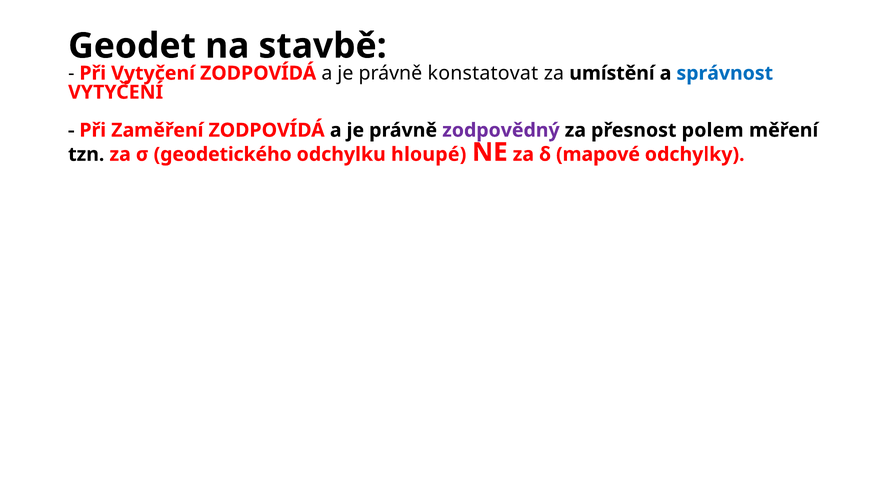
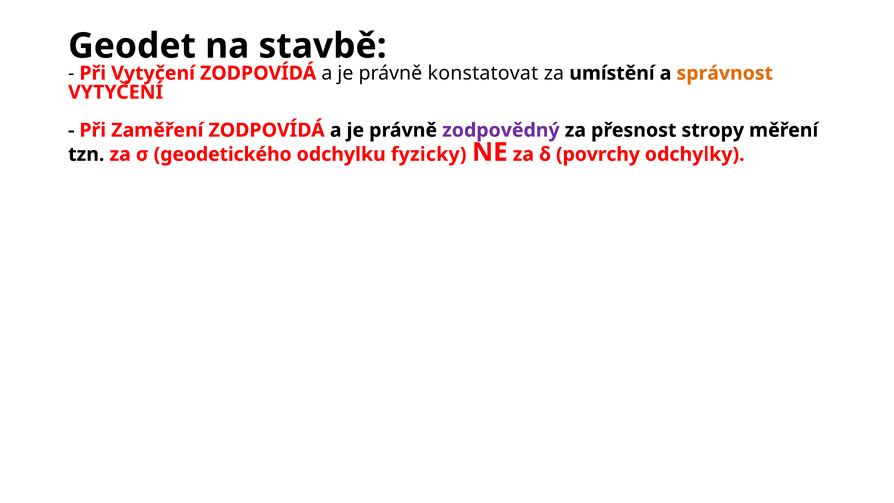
správnost colour: blue -> orange (725, 73)
polem: polem -> stropy (713, 130)
hloupé: hloupé -> fyzicky (429, 154)
mapové: mapové -> povrchy (598, 154)
